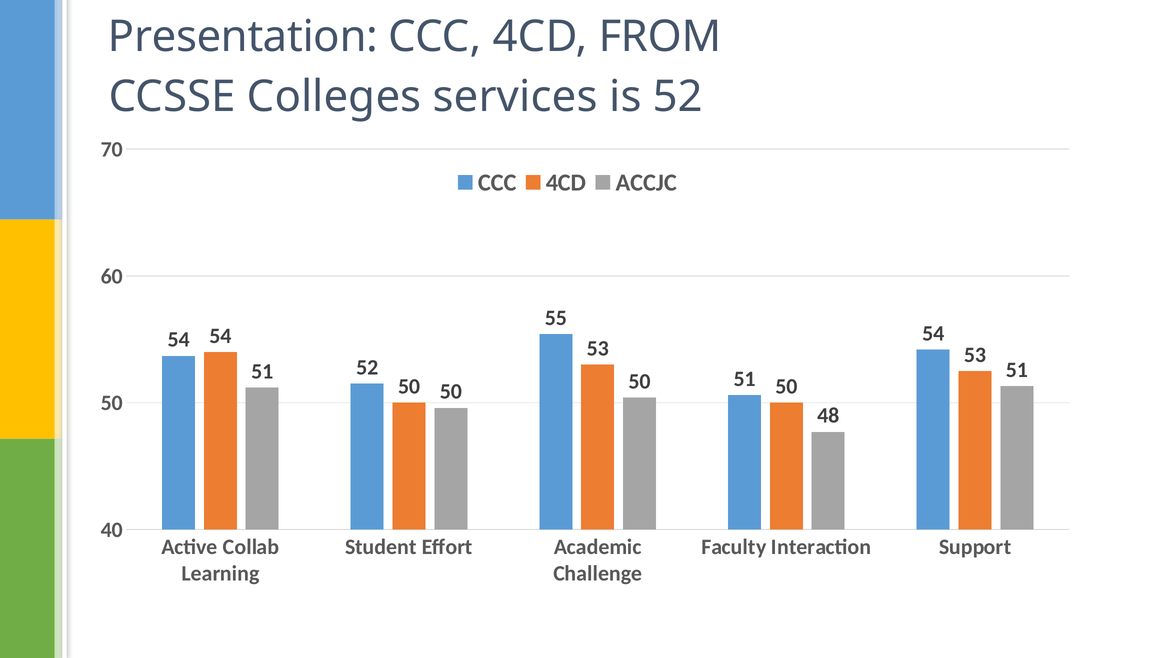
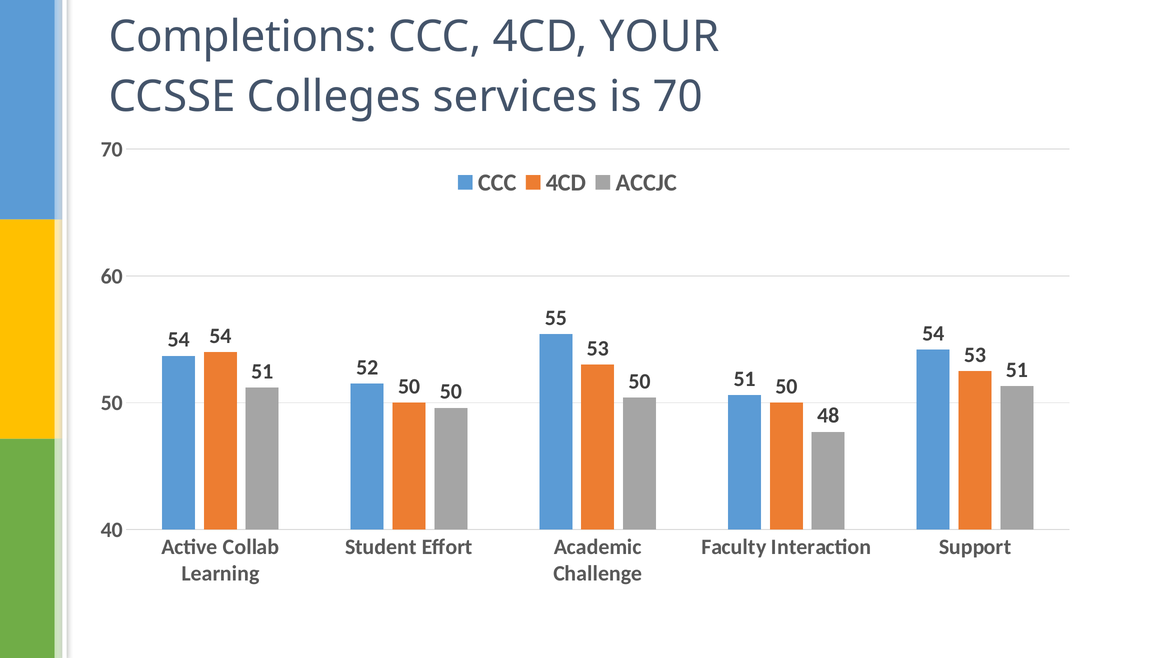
Presentation: Presentation -> Completions (243, 37)
FROM: FROM -> YOUR (659, 37)
is 52: 52 -> 70 (678, 97)
